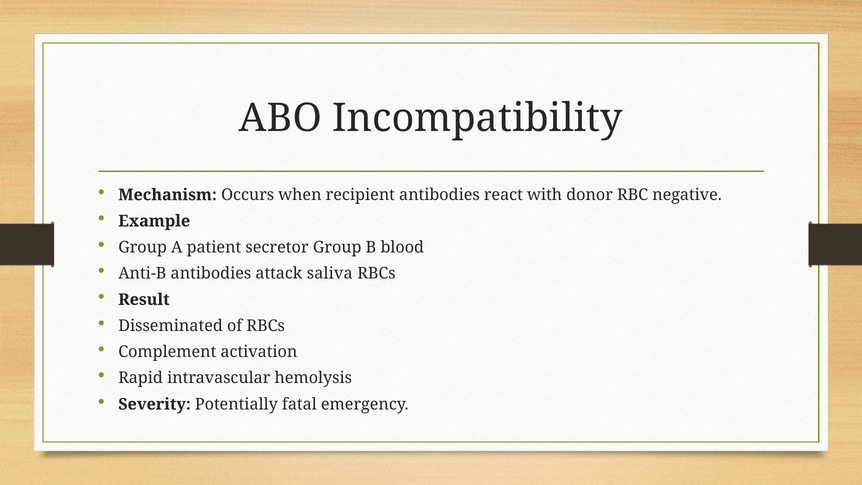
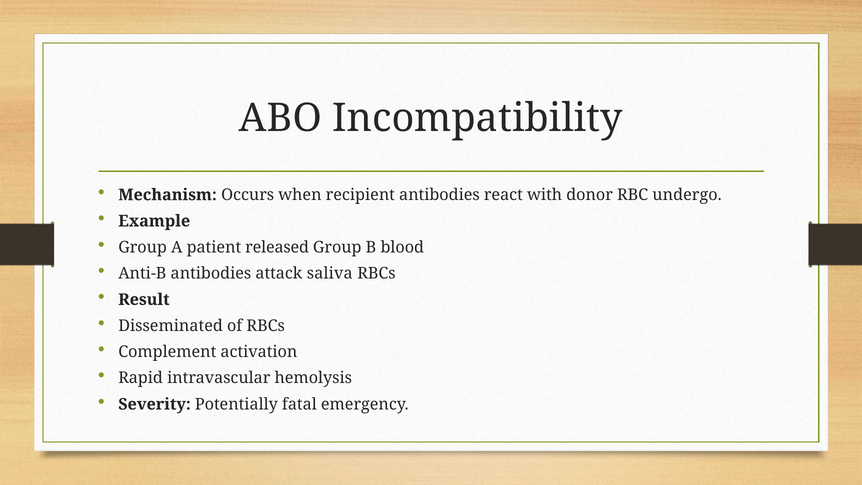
negative: negative -> undergo (687, 195)
secretor: secretor -> released (277, 247)
